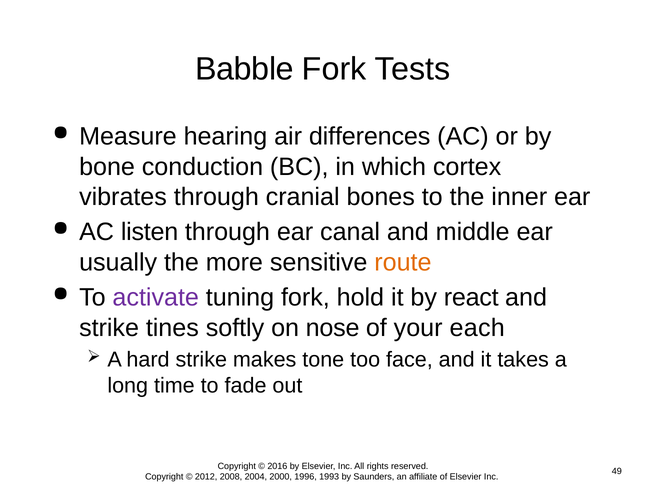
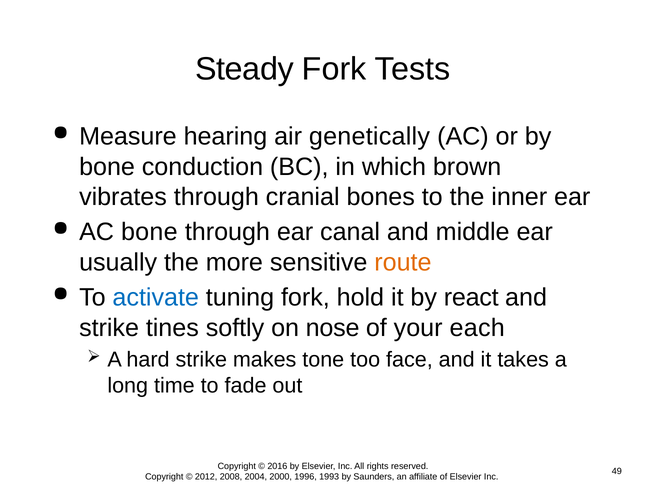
Babble: Babble -> Steady (244, 69)
differences: differences -> genetically (369, 136)
cortex: cortex -> brown (467, 167)
AC listen: listen -> bone (149, 232)
activate colour: purple -> blue (156, 297)
